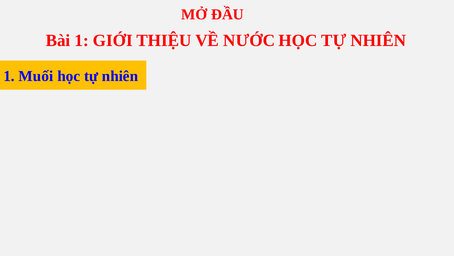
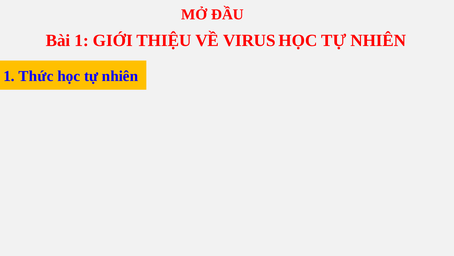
NƯỚC: NƯỚC -> VIRUS (249, 40)
Muối: Muối -> Thức (36, 76)
